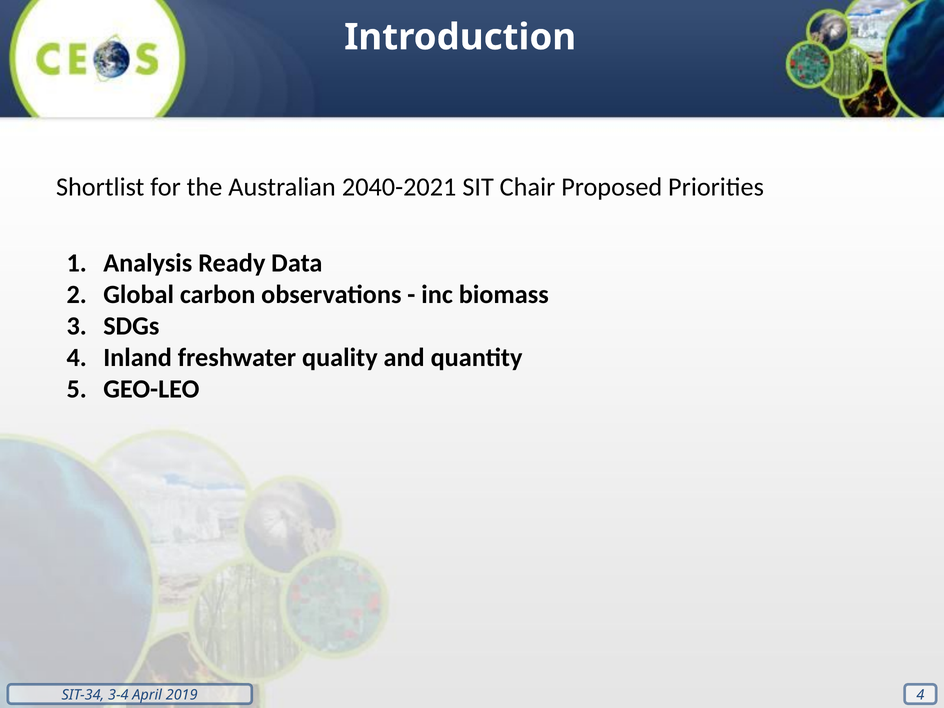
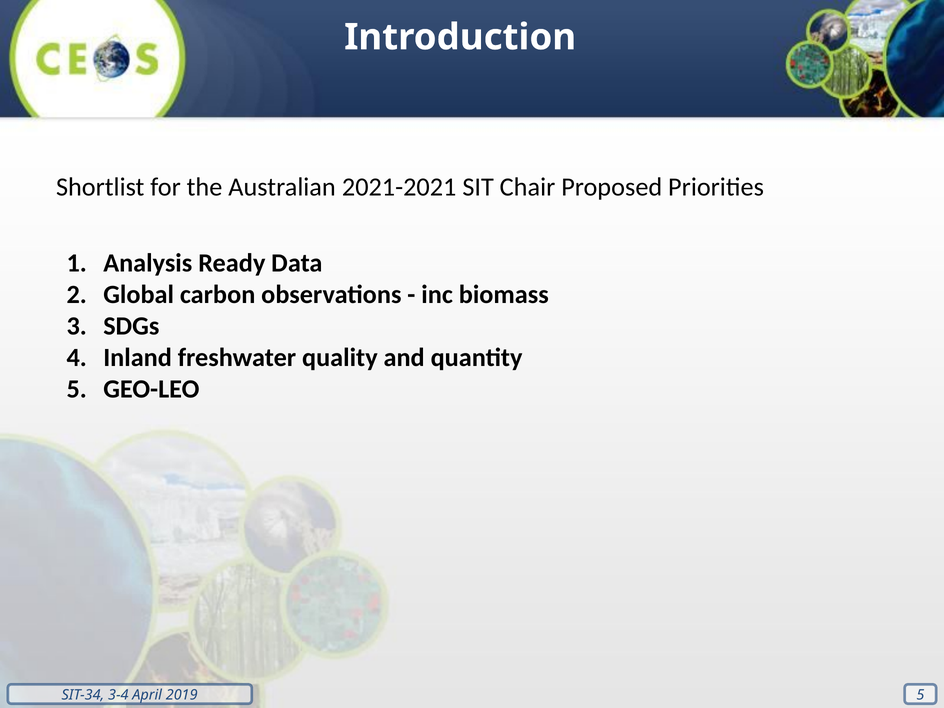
2040-2021: 2040-2021 -> 2021-2021 (399, 187)
4: 4 -> 5 (920, 695)
